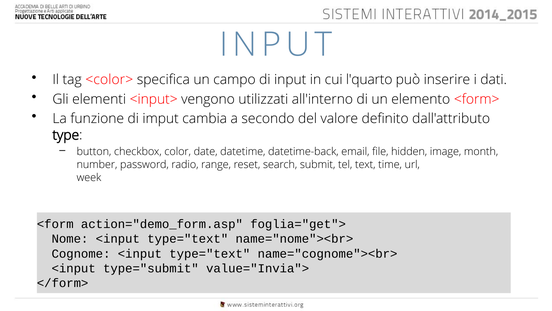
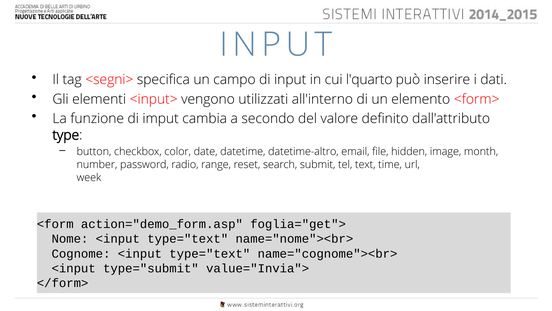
<color>: <color> -> <segni> (109, 80)
datetime-back: datetime-back -> datetime-altro (303, 151)
